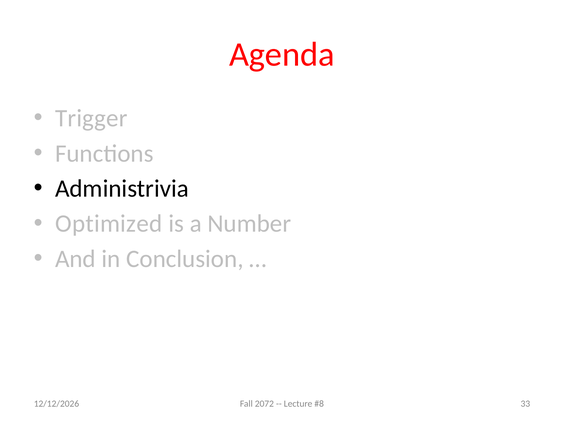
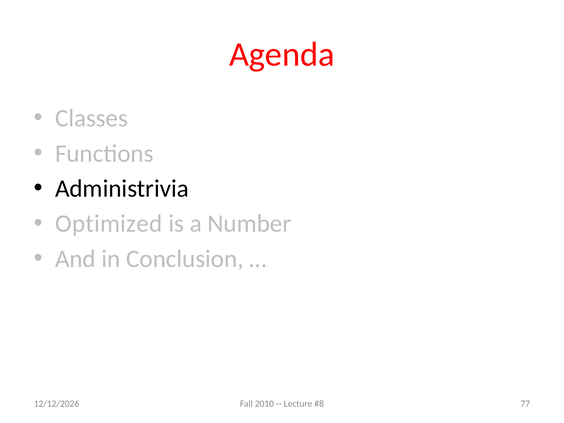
Trigger: Trigger -> Classes (91, 118)
2072: 2072 -> 2010 (264, 404)
33: 33 -> 77 (525, 404)
